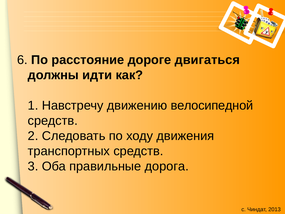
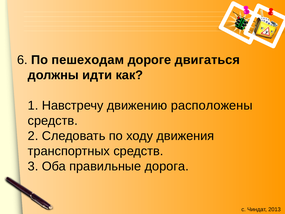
расстояние: расстояние -> пешеходам (88, 60)
велосипедной: велосипедной -> расположены (212, 105)
